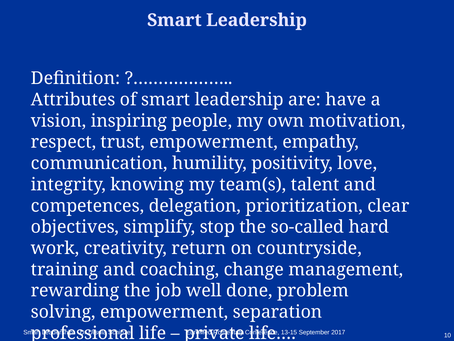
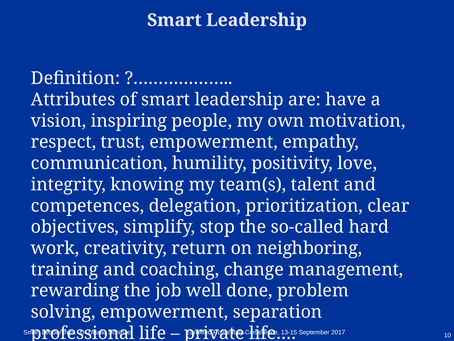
countryside: countryside -> neighboring (309, 248)
